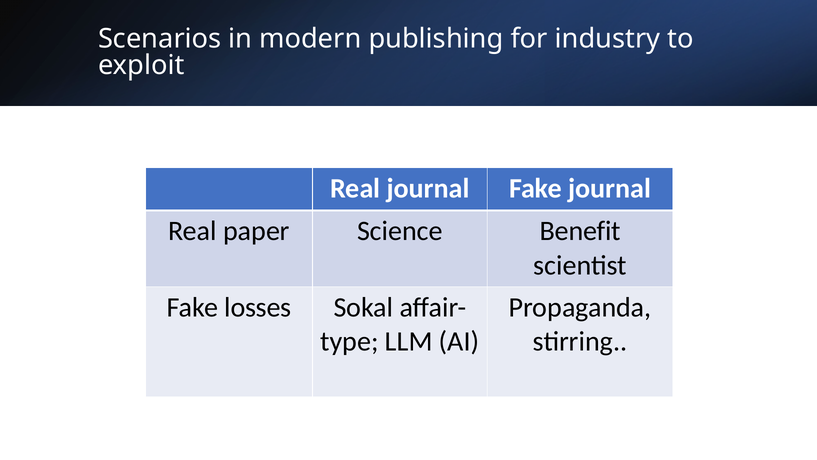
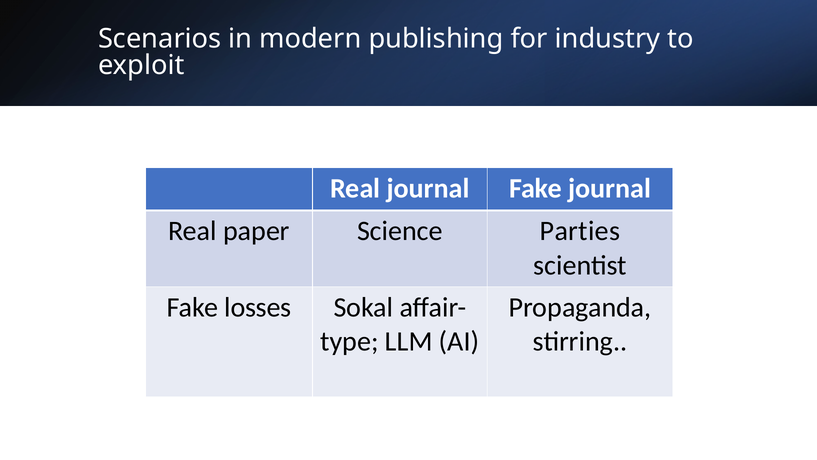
Benefit: Benefit -> Parties (580, 231)
